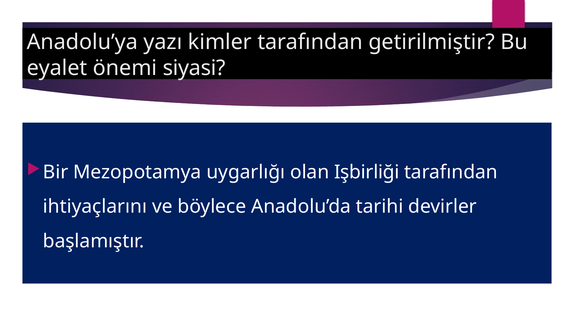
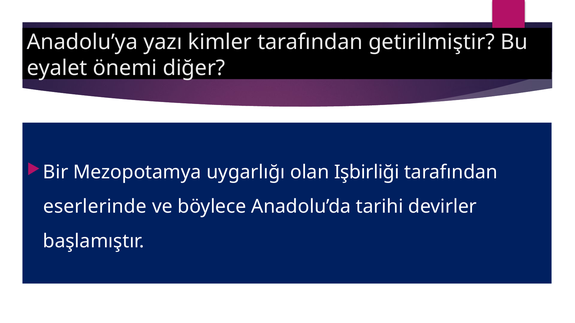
siyasi: siyasi -> diğer (194, 68)
ihtiyaçlarını: ihtiyaçlarını -> eserlerinde (95, 207)
